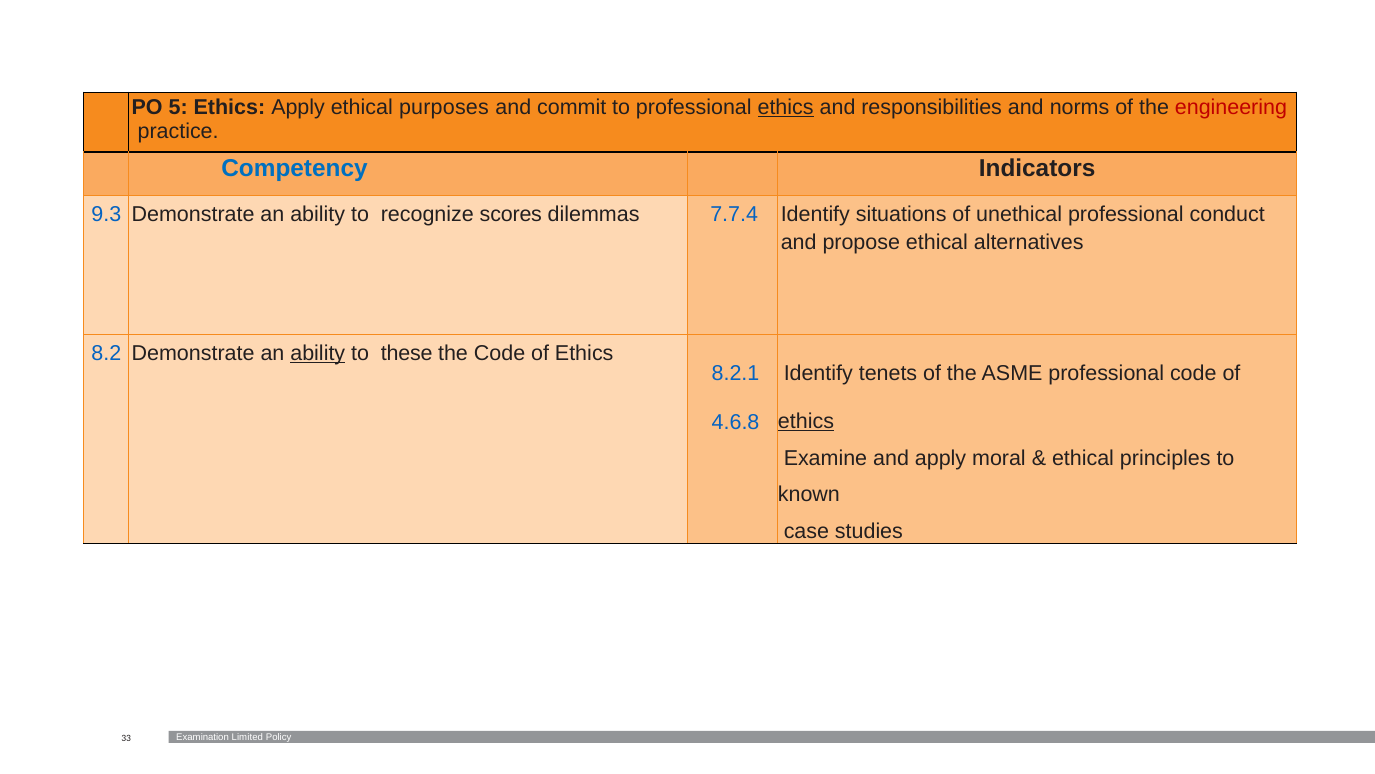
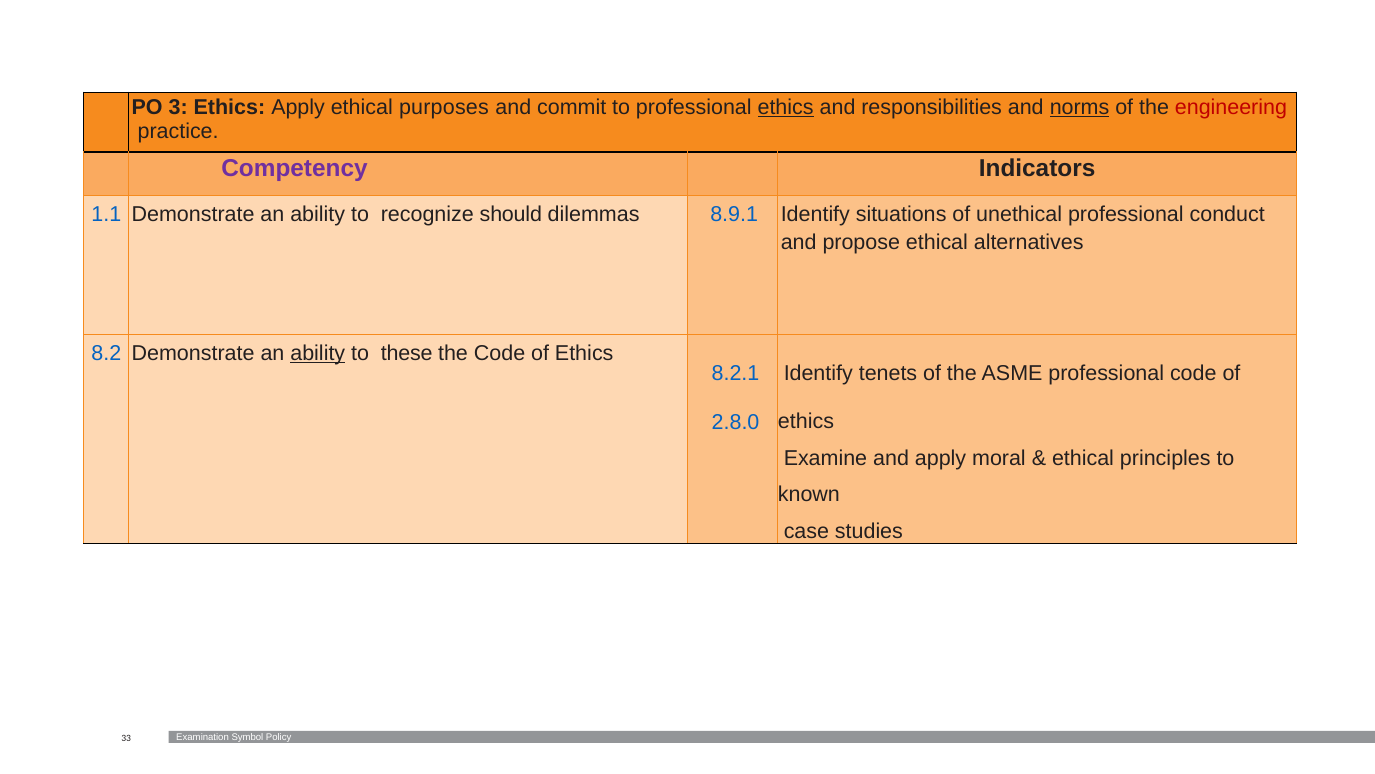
5: 5 -> 3 (178, 107)
norms underline: none -> present (1080, 107)
Competency colour: blue -> purple (295, 169)
9.3: 9.3 -> 1.1 (106, 214)
scores: scores -> should (511, 214)
7.7.4: 7.7.4 -> 8.9.1 (734, 214)
ethics underline: present -> none (806, 421)
4.6.8: 4.6.8 -> 2.8.0 (736, 422)
Limited: Limited -> Symbol (247, 737)
